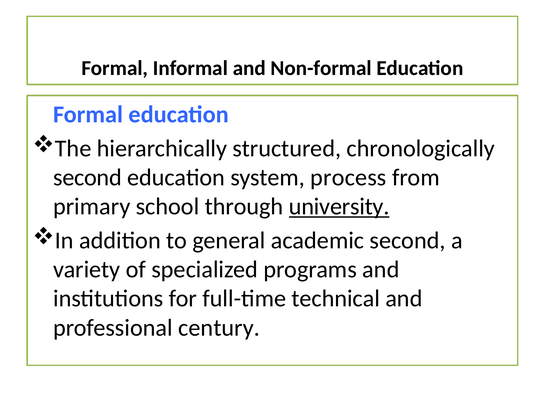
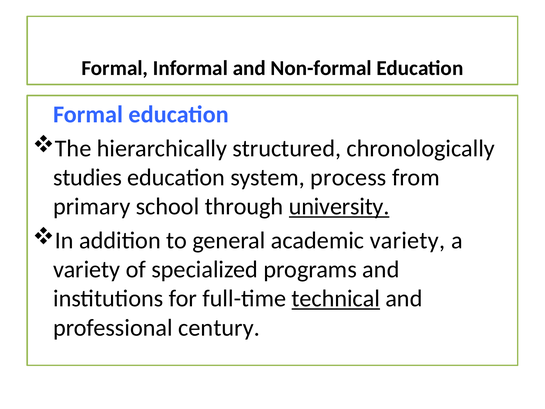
second: second -> studies (87, 177)
academic second: second -> variety (407, 240)
technical underline: none -> present (336, 298)
